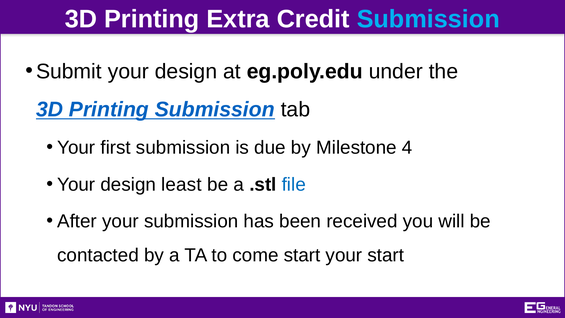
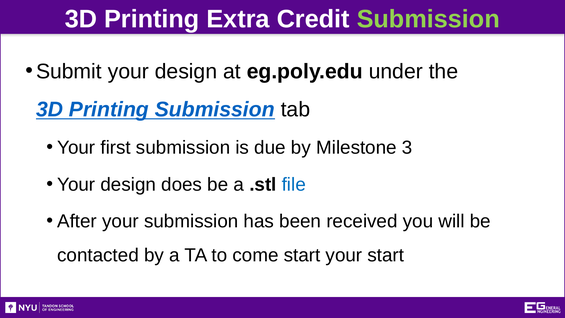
Submission colour: light blue -> light green (428, 19)
4: 4 -> 3 (407, 148)
least: least -> does (182, 184)
